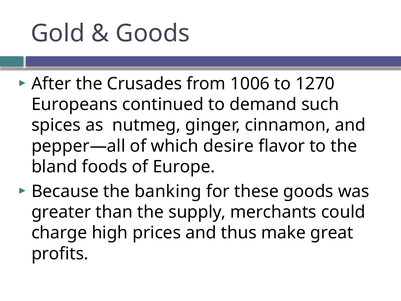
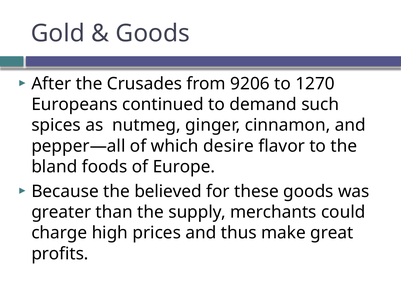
1006: 1006 -> 9206 (250, 84)
banking: banking -> believed (168, 191)
